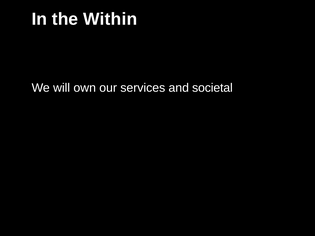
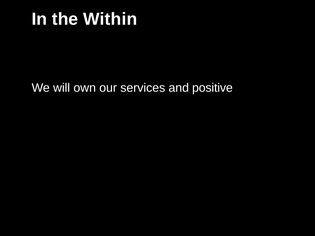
societal: societal -> positive (212, 88)
